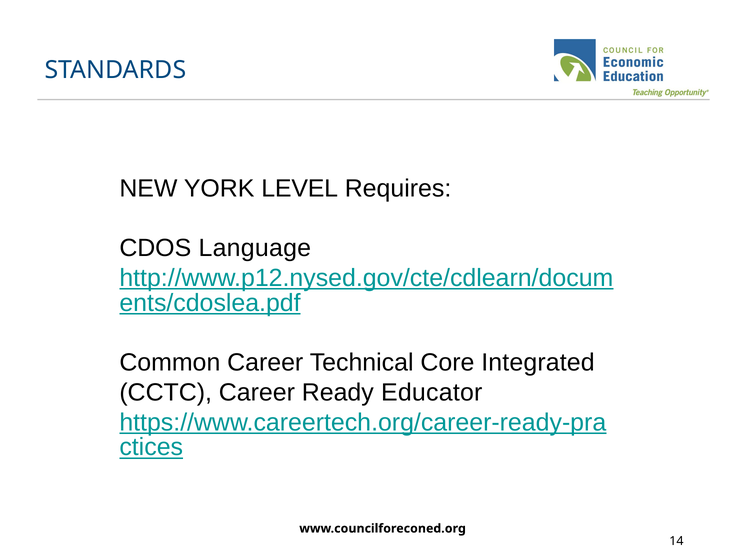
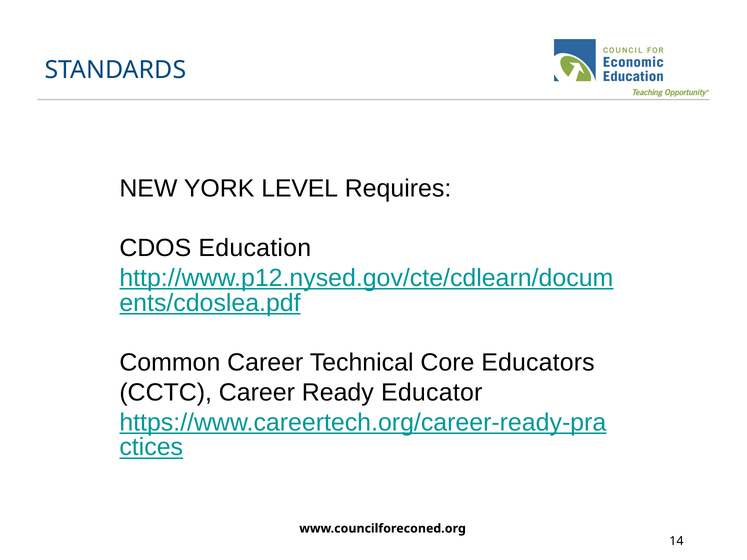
Language: Language -> Education (255, 248)
Integrated: Integrated -> Educators (538, 363)
